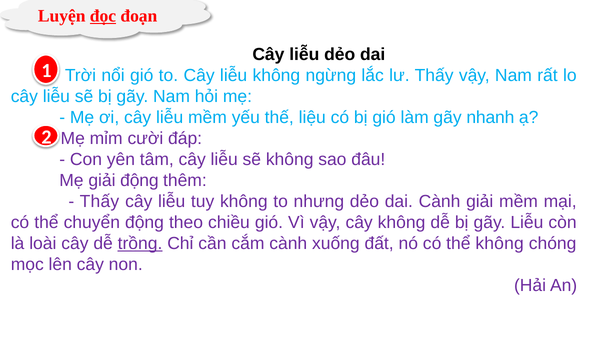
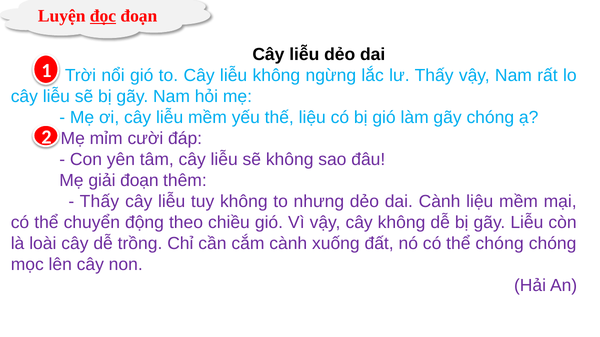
gãy nhanh: nhanh -> chóng (490, 118)
giải động: động -> đoạn (139, 181)
Cành giải: giải -> liệu (480, 202)
trồng underline: present -> none (140, 244)
thể không: không -> chóng (500, 244)
